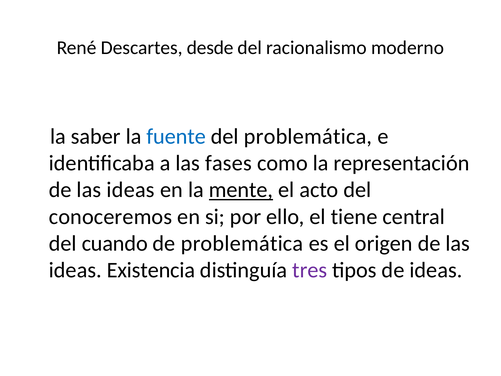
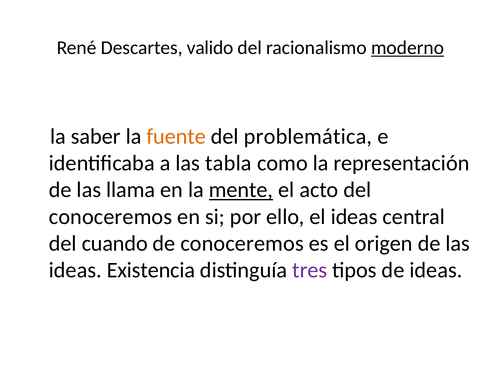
desde: desde -> valido (210, 48)
moderno underline: none -> present (408, 48)
fuente colour: blue -> orange (176, 136)
fases: fases -> tabla (228, 163)
ideas: ideas -> llama (131, 190)
el tiene: tiene -> ideas (354, 217)
de problemática: problemática -> conoceremos (242, 243)
